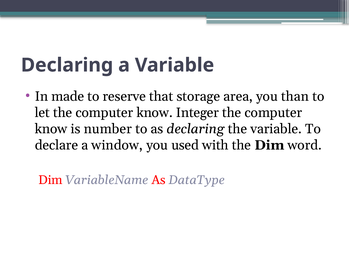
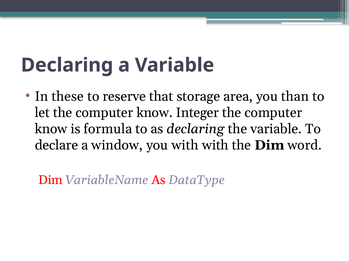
made: made -> these (68, 97)
number: number -> formula (108, 129)
you used: used -> with (185, 146)
